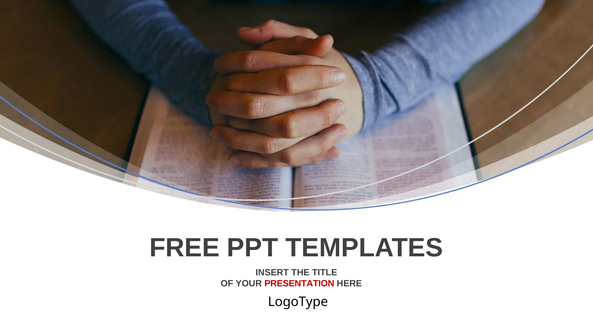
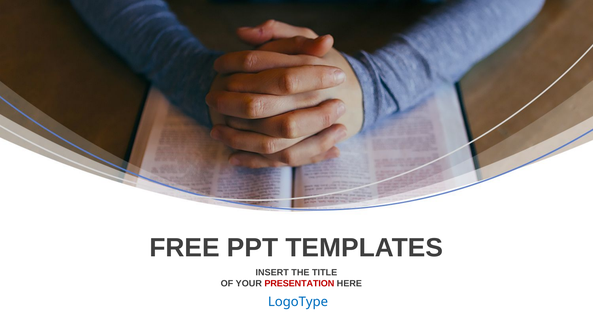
LogoType colour: black -> blue (298, 301)
